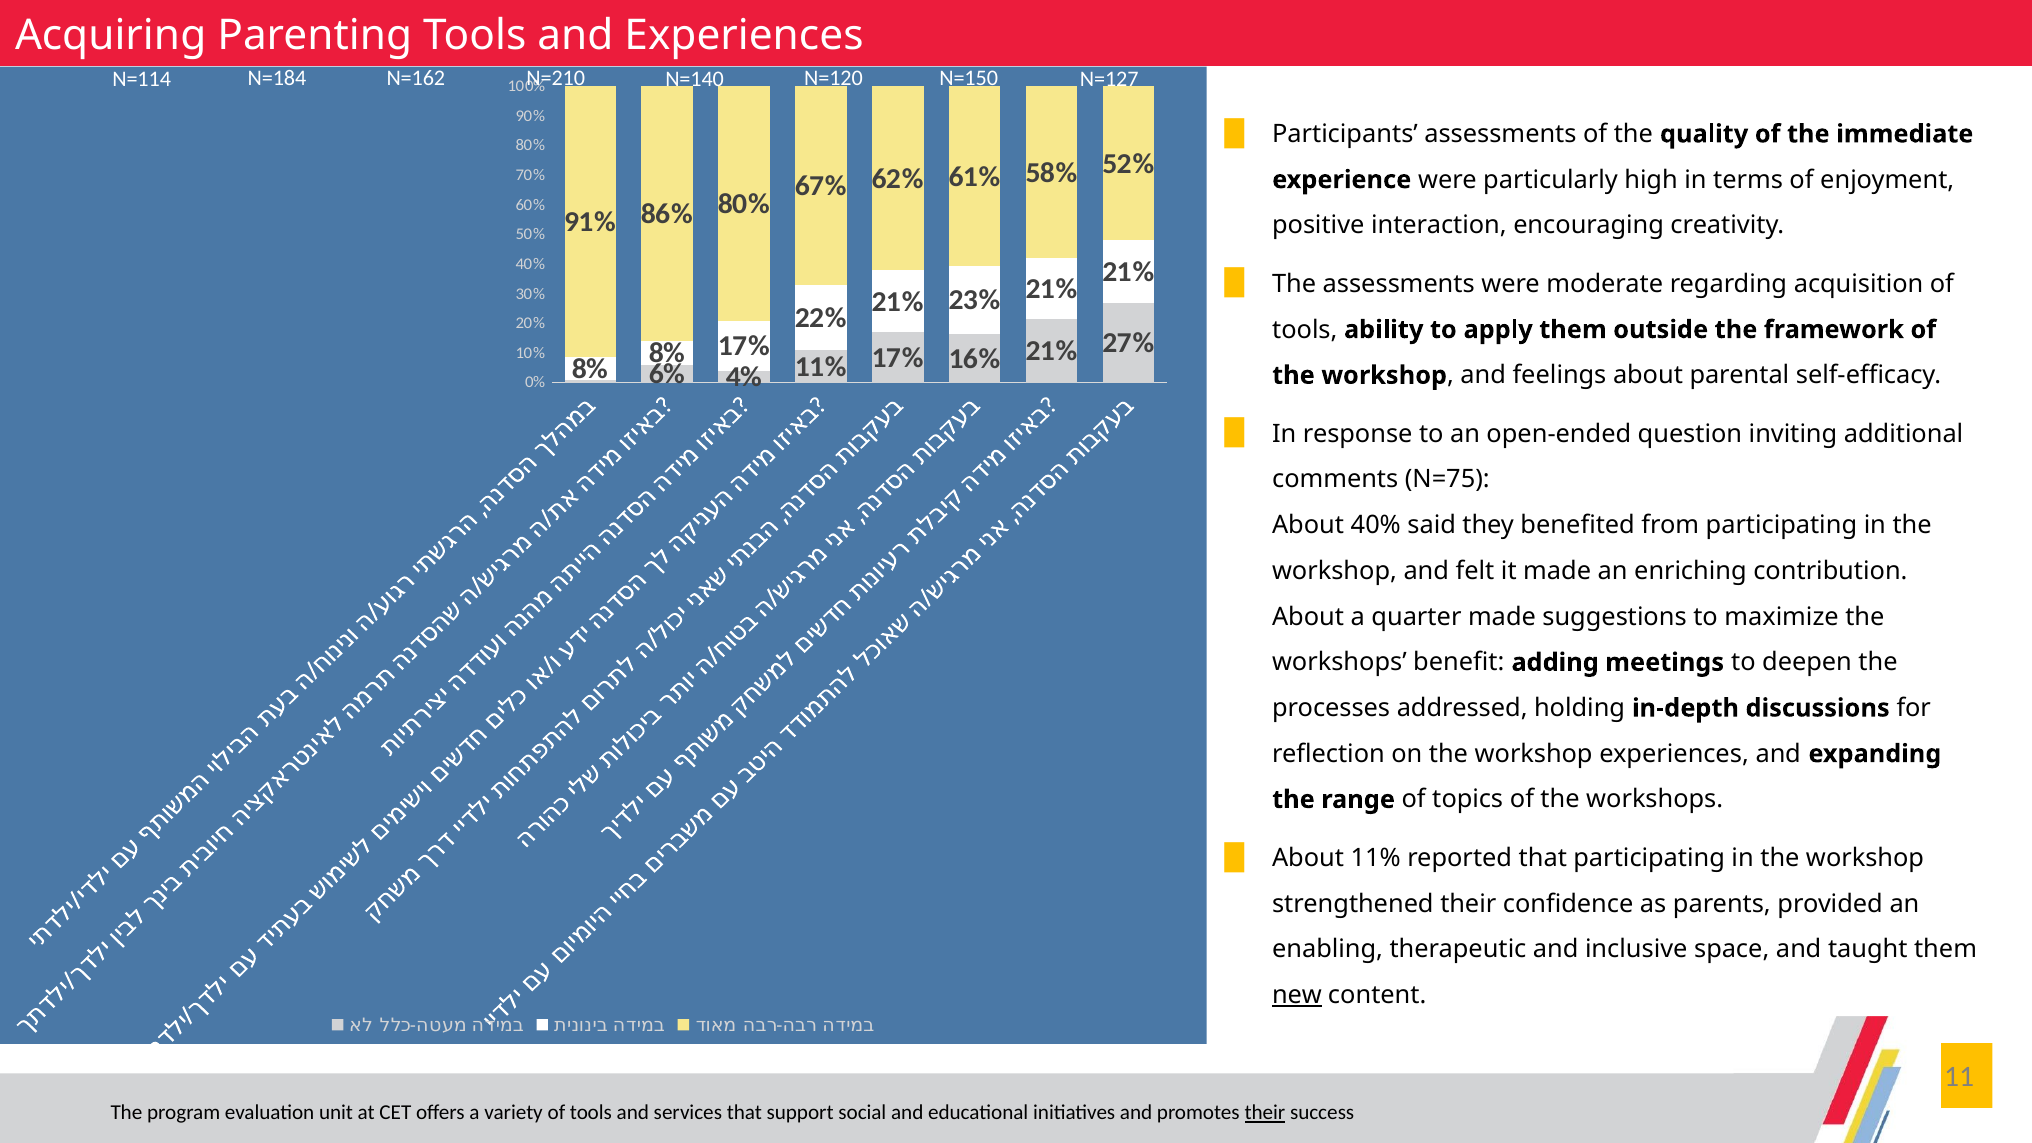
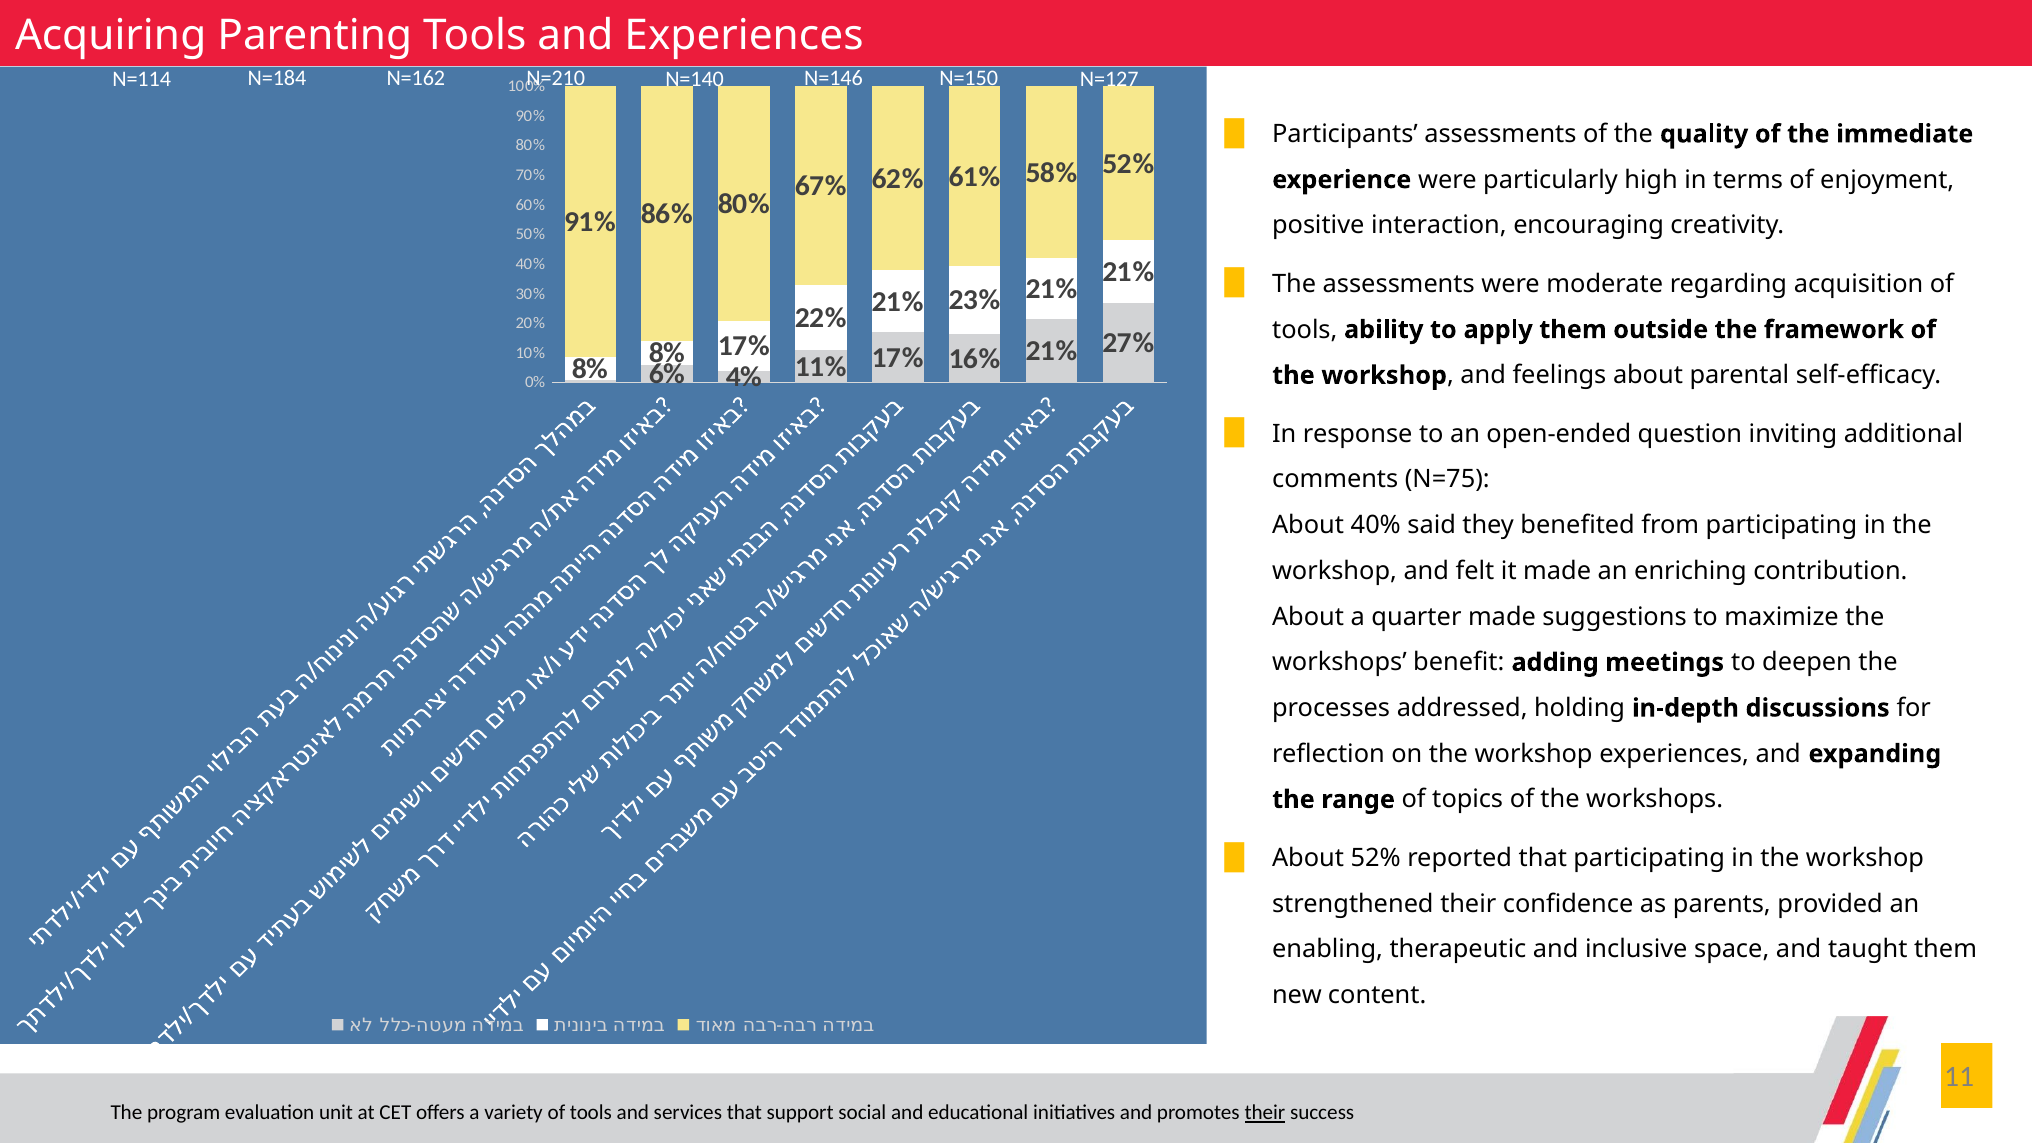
N=120: N=120 -> N=146 (833, 78)
About 11%: 11% -> 52% (1376, 858)
new underline: present -> none (1297, 995)
